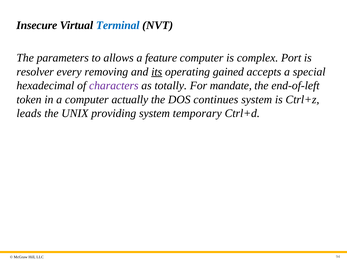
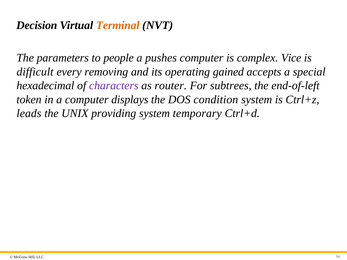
Insecure: Insecure -> Decision (37, 25)
Terminal colour: blue -> orange (118, 25)
allows: allows -> people (119, 58)
feature: feature -> pushes (161, 58)
Port: Port -> Vice (291, 58)
resolver: resolver -> difficult (35, 72)
its underline: present -> none (157, 72)
totally: totally -> router (171, 86)
mandate: mandate -> subtrees (231, 86)
actually: actually -> displays (130, 100)
continues: continues -> condition (216, 100)
